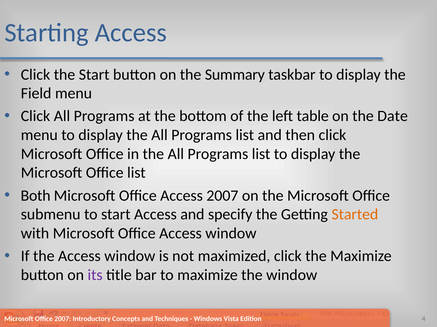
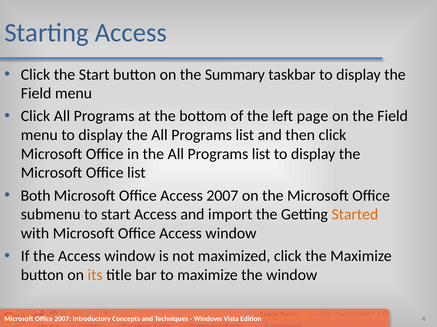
table: table -> page (313, 116)
on the Date: Date -> Field (393, 116)
specify: specify -> import (230, 215)
its colour: purple -> orange (95, 276)
